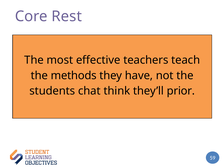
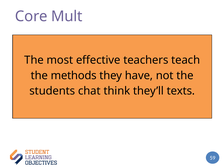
Rest: Rest -> Mult (67, 16)
prior: prior -> texts (181, 91)
